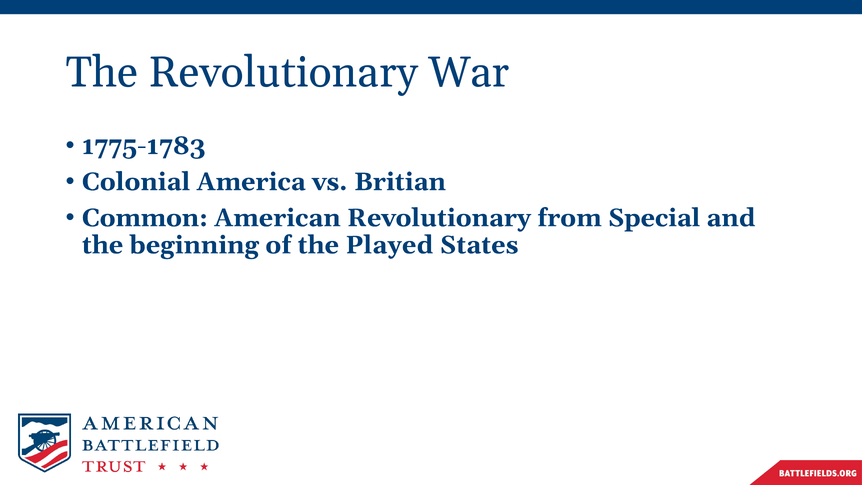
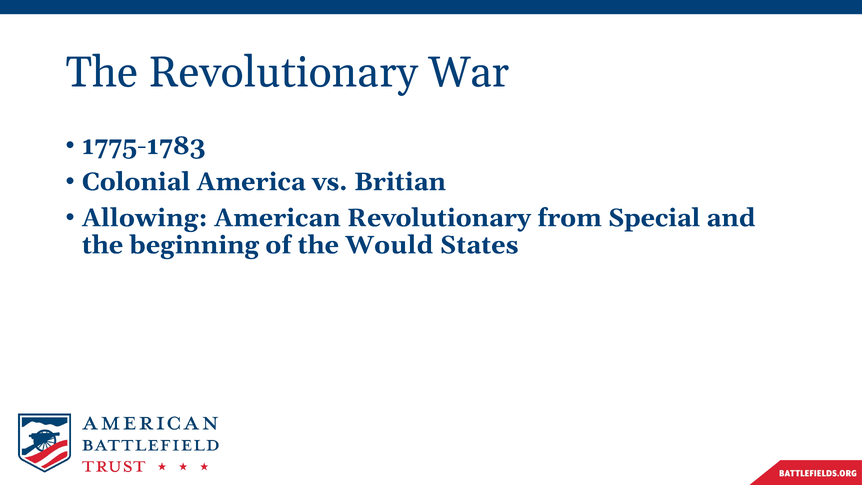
Common: Common -> Allowing (145, 218)
Played: Played -> Would (389, 245)
